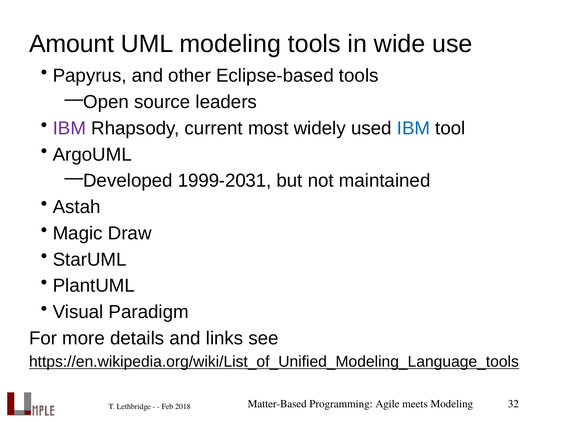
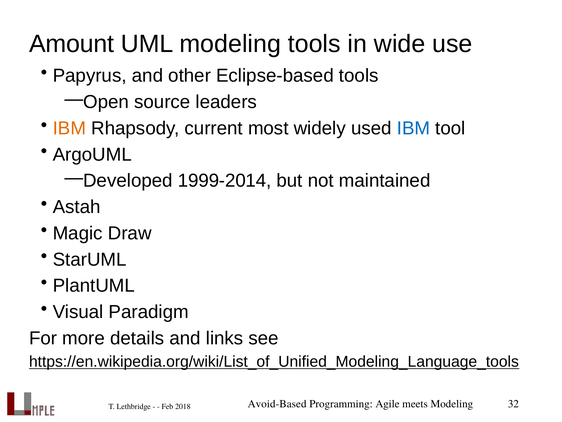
IBM colour: purple -> orange (69, 128)
1999-2031: 1999-2031 -> 1999-2014 (225, 181)
Matter-Based: Matter-Based -> Avoid-Based (277, 404)
